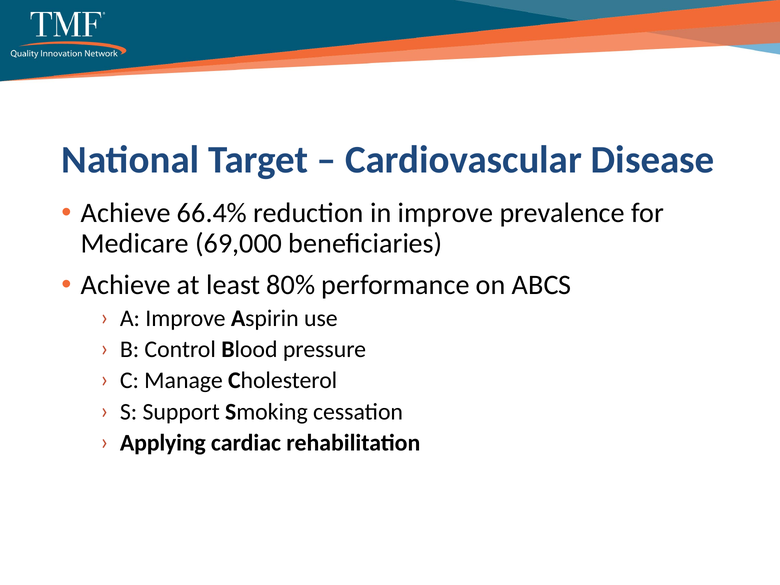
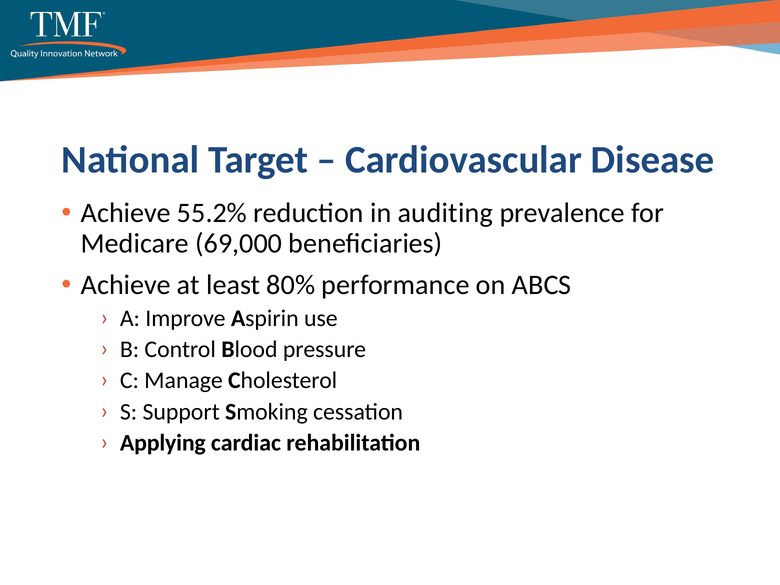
66.4%: 66.4% -> 55.2% (212, 213)
in improve: improve -> auditing (445, 213)
